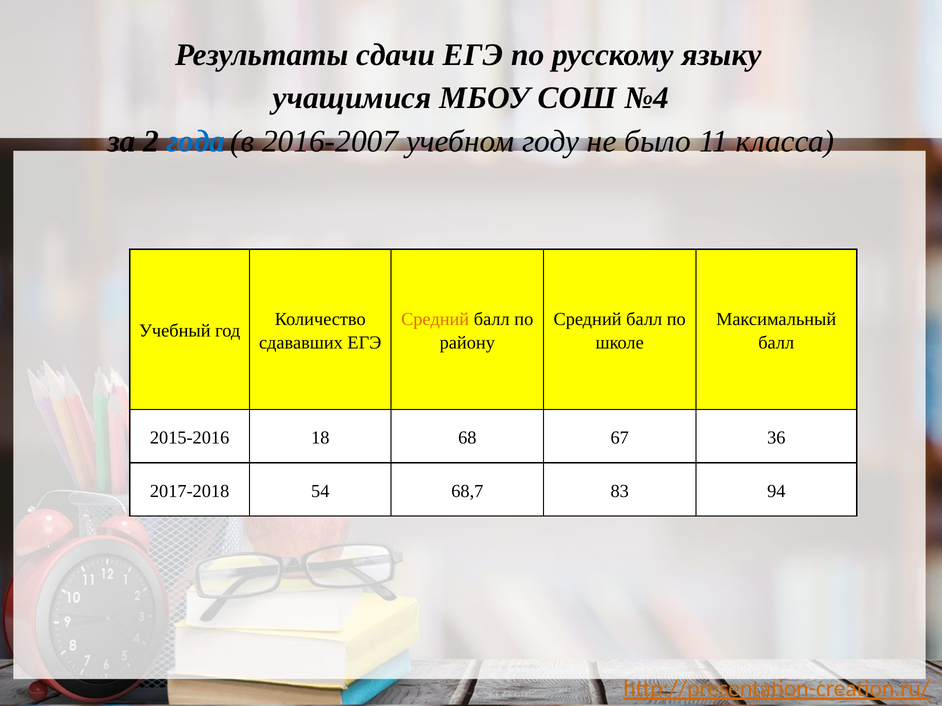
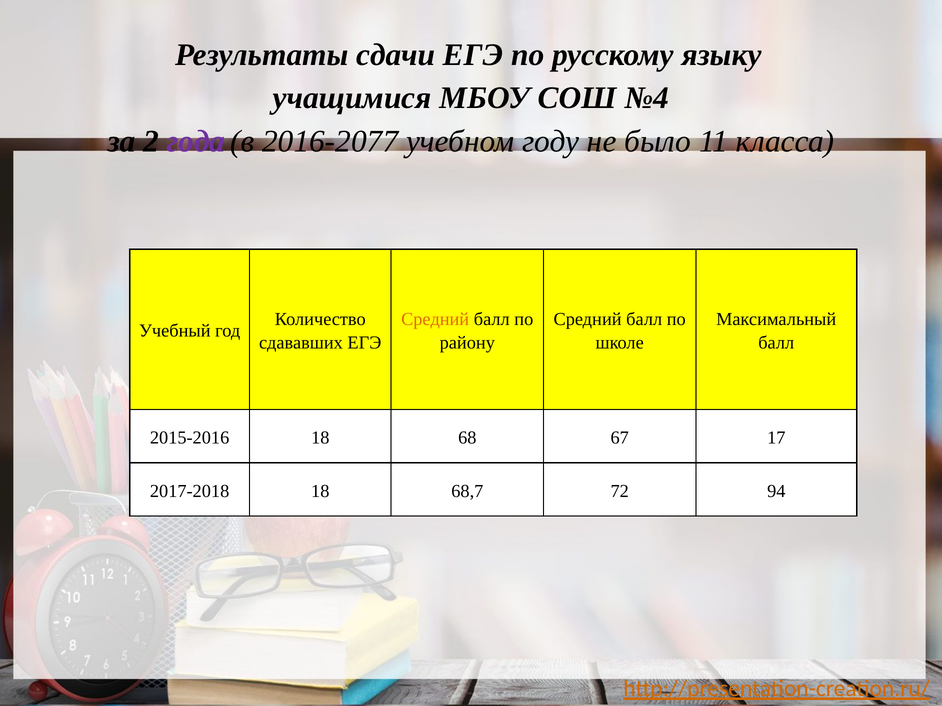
года colour: blue -> purple (196, 141)
2016-2007: 2016-2007 -> 2016-2077 (330, 141)
36: 36 -> 17 (776, 438)
2017-2018 54: 54 -> 18 (320, 491)
83: 83 -> 72 (620, 491)
